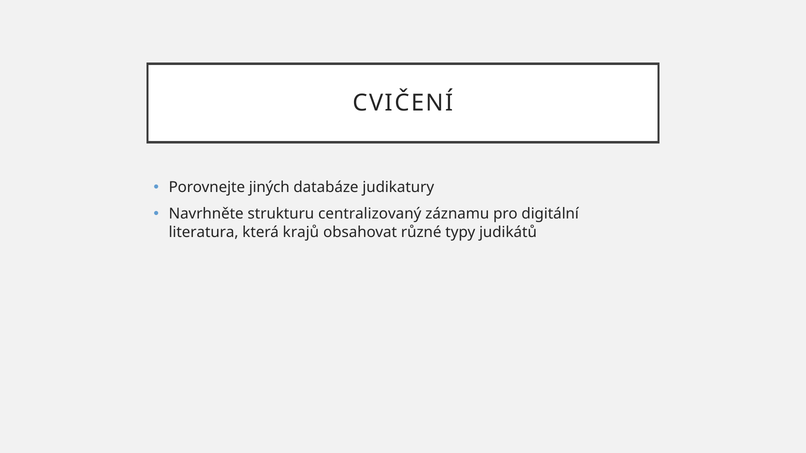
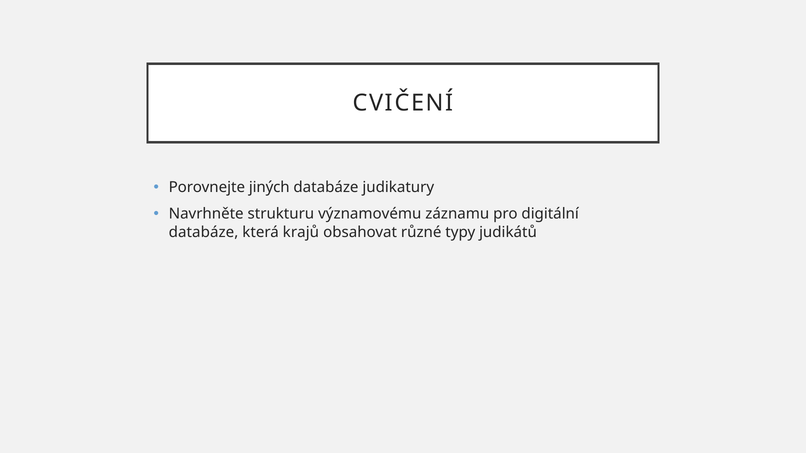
centralizovaný: centralizovaný -> významovému (370, 214)
literatura: literatura -> databáze (204, 232)
